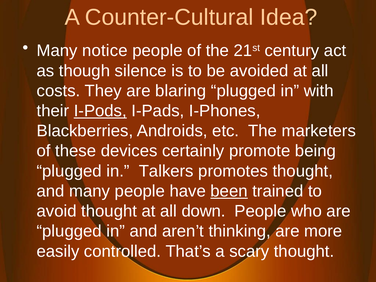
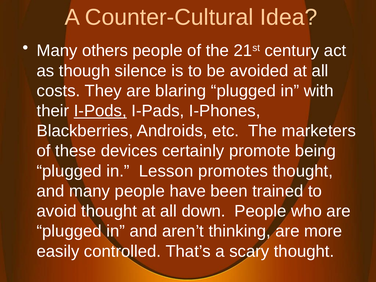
notice: notice -> others (105, 51)
Talkers: Talkers -> Lesson (166, 171)
been underline: present -> none (229, 191)
